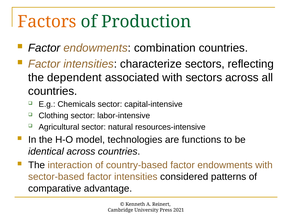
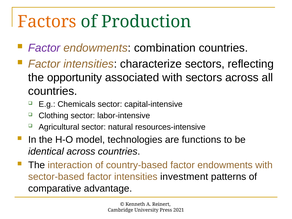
Factor colour: black -> purple (44, 48)
dependent: dependent -> opportunity (75, 78)
considered: considered -> investment (184, 177)
